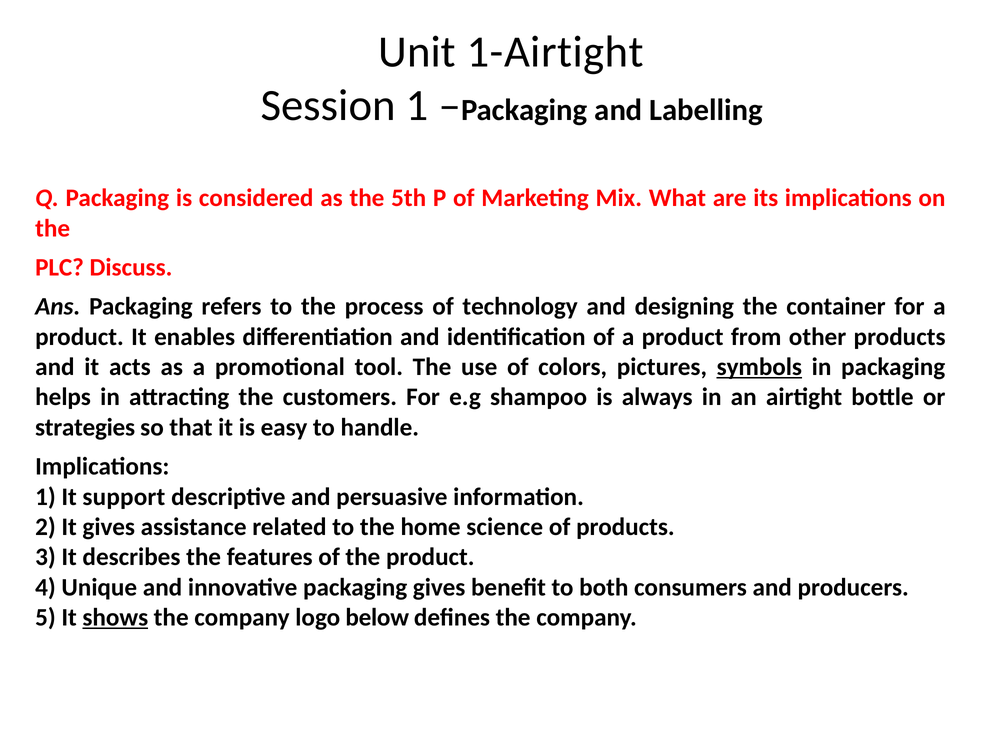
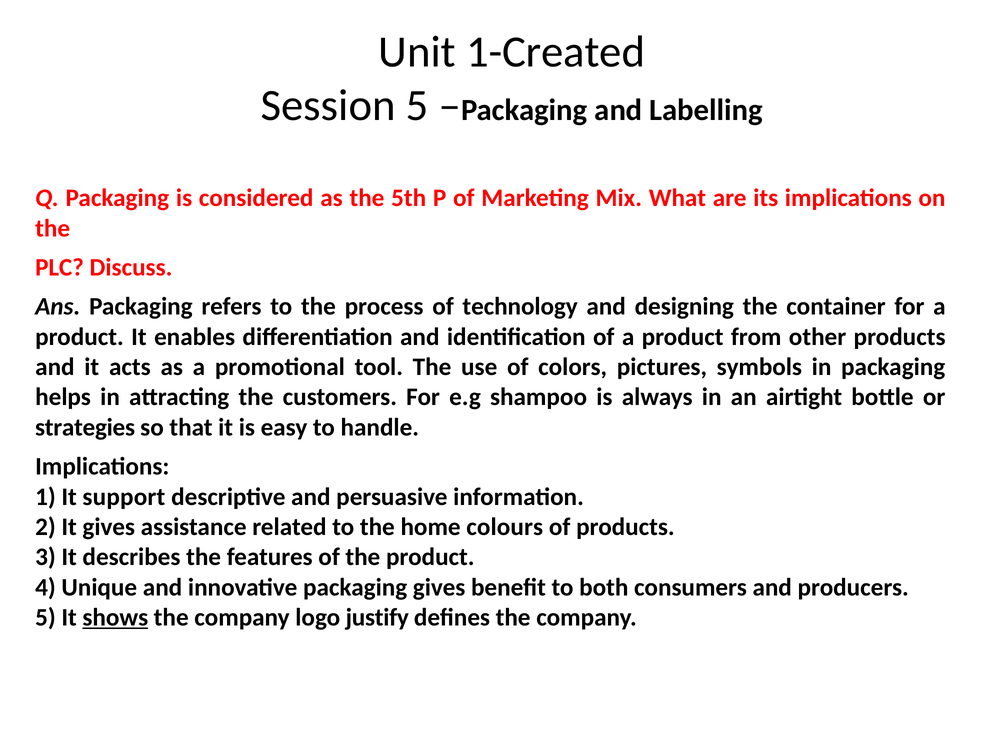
1-Airtight: 1-Airtight -> 1-Created (556, 52)
Session 1: 1 -> 5 (417, 105)
symbols underline: present -> none (759, 367)
science: science -> colours (505, 527)
below: below -> justify (377, 618)
